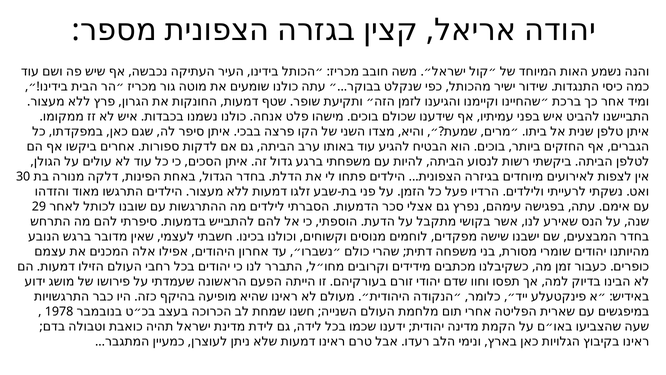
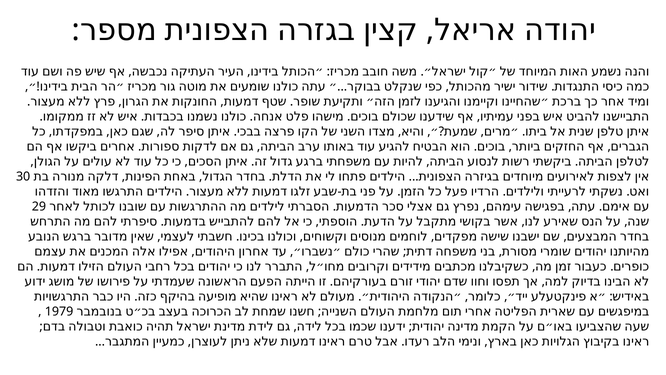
1978: 1978 -> 1979 (59, 311)
